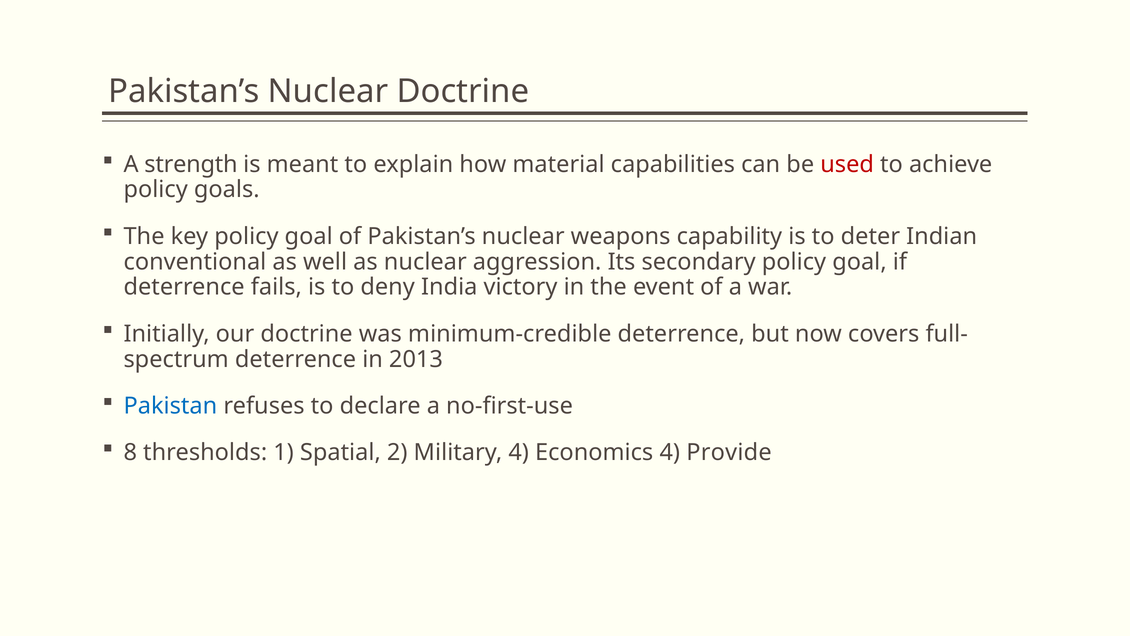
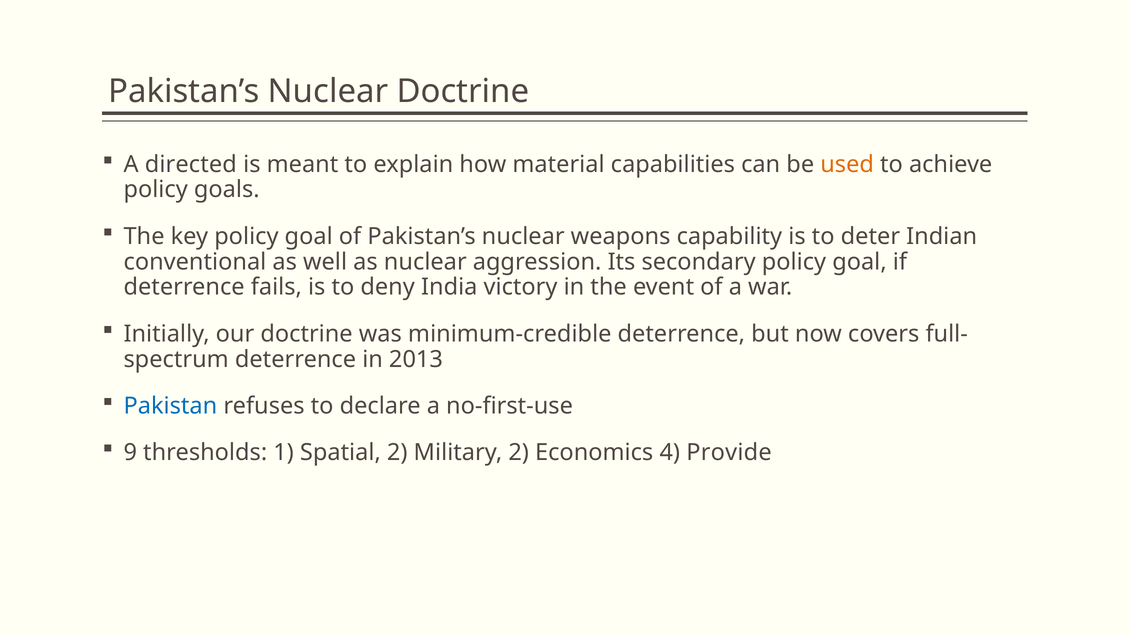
strength: strength -> directed (191, 164)
used colour: red -> orange (847, 164)
8: 8 -> 9 (130, 452)
Military 4: 4 -> 2 (519, 452)
